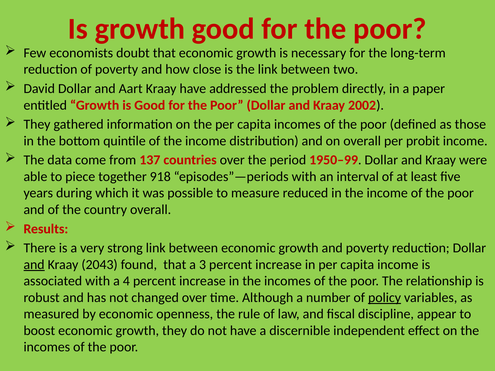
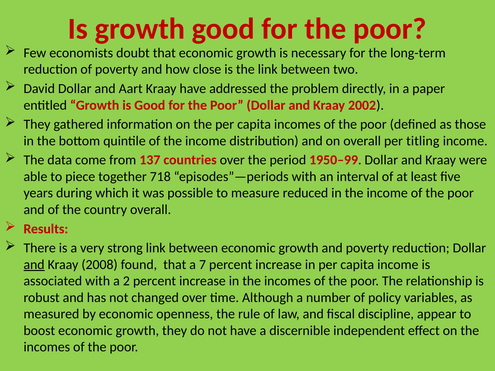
probit: probit -> titling (423, 141)
918: 918 -> 718 (160, 177)
2043: 2043 -> 2008 (100, 265)
3: 3 -> 7 (203, 265)
4: 4 -> 2 (126, 281)
policy underline: present -> none (385, 298)
